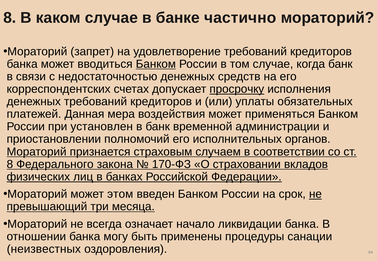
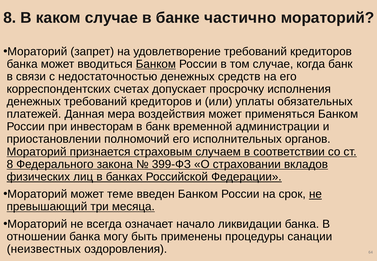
просрочку underline: present -> none (237, 89)
установлен: установлен -> инвесторам (102, 127)
170-ФЗ: 170-ФЗ -> 399-ФЗ (171, 164)
этом: этом -> теме (120, 194)
